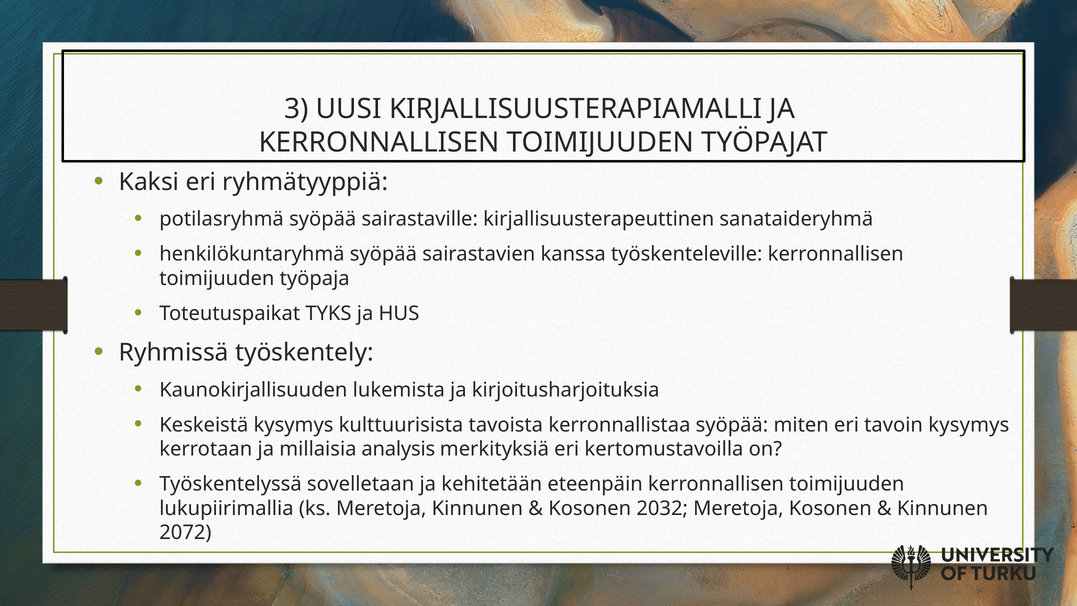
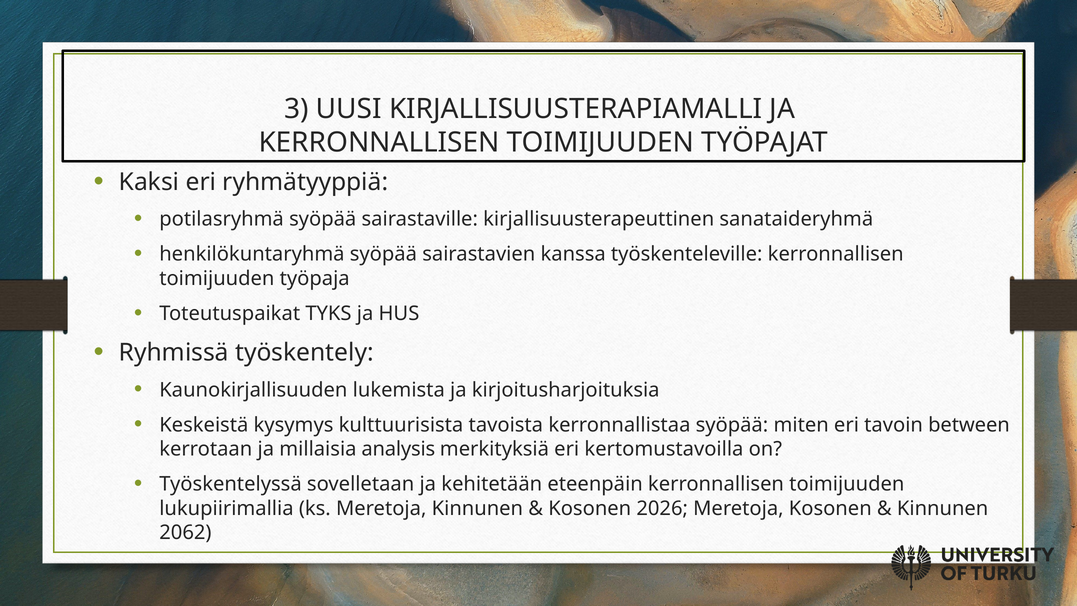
tavoin kysymys: kysymys -> between (969, 425)
2032: 2032 -> 2026 (662, 508)
2072: 2072 -> 2062 (185, 532)
